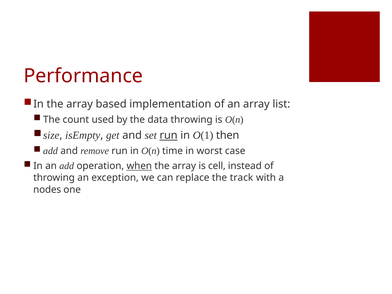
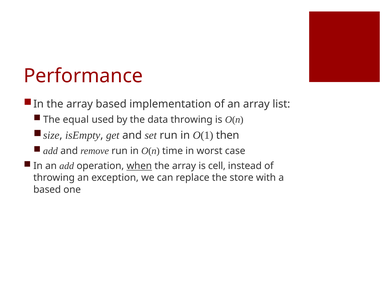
count: count -> equal (76, 120)
run underline: present -> none (169, 135)
track: track -> store (242, 178)
nodes: nodes -> based (47, 190)
